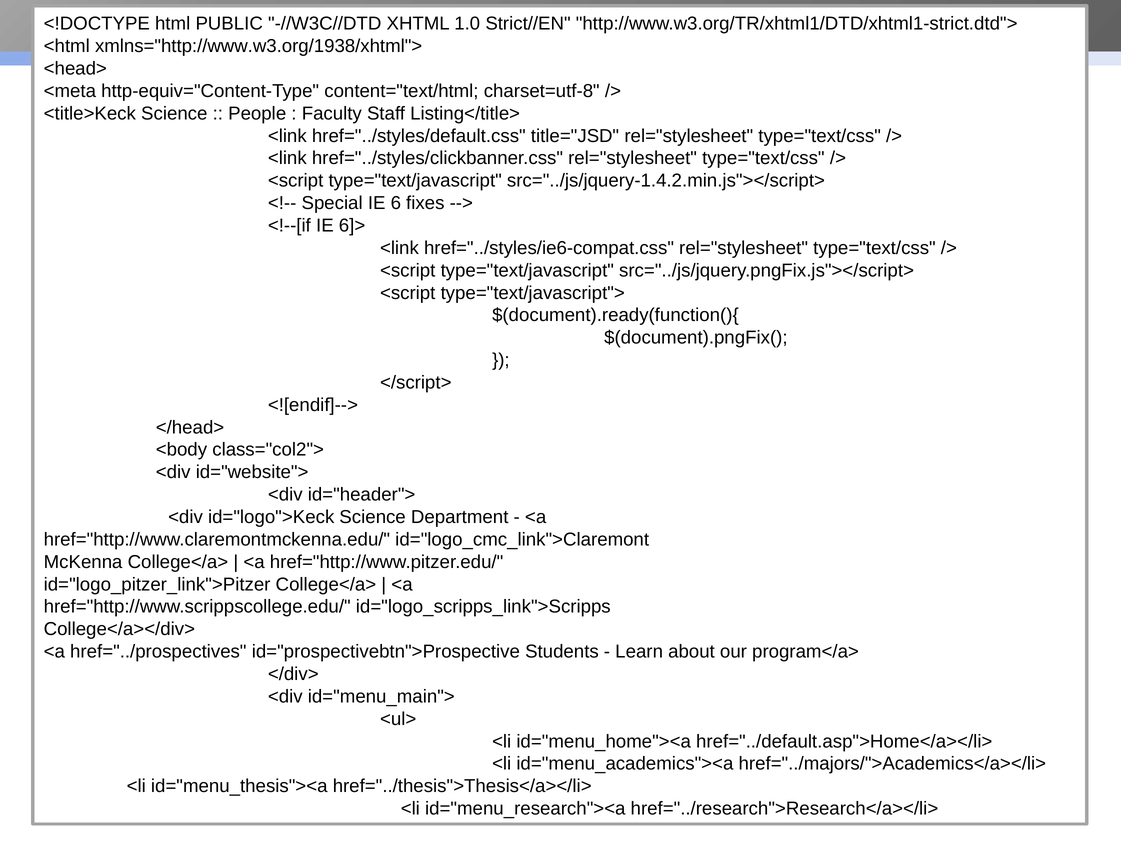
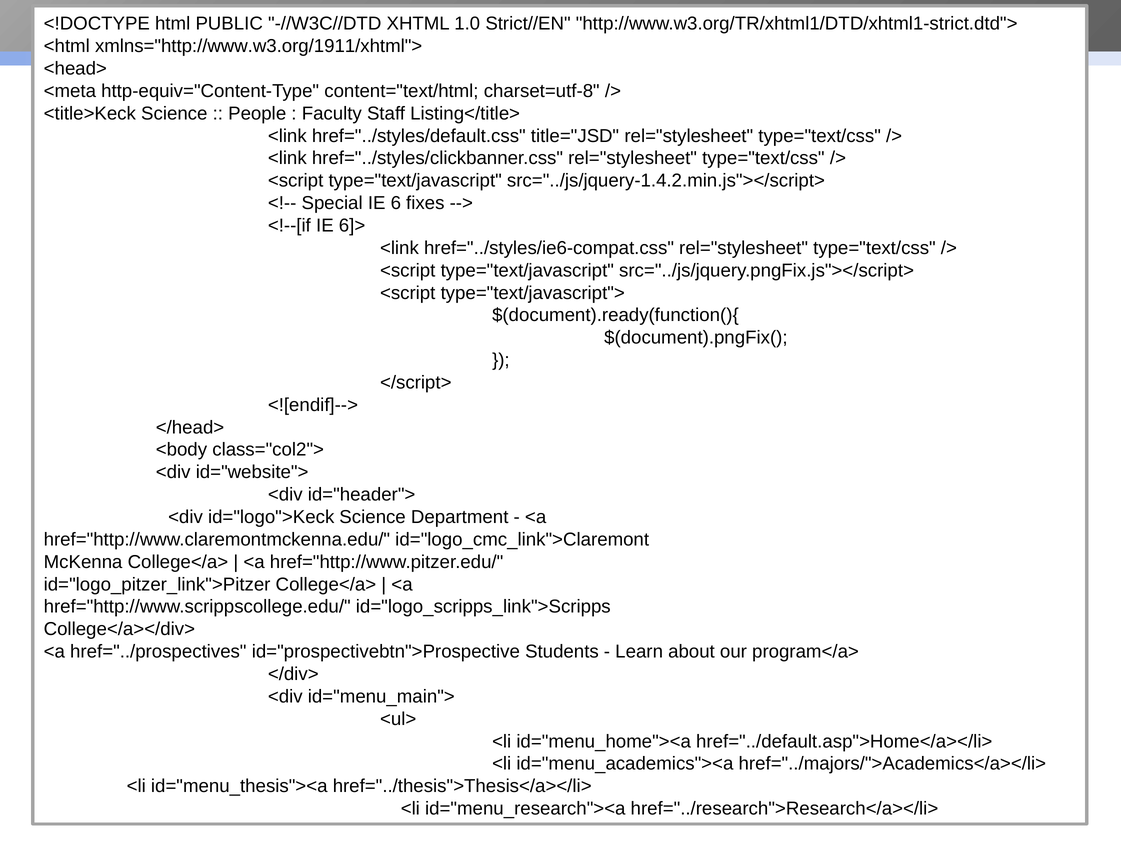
xmlns="http://www.w3.org/1938/xhtml">: xmlns="http://www.w3.org/1938/xhtml"> -> xmlns="http://www.w3.org/1911/xhtml"> (259, 46)
